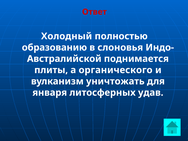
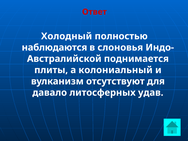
образованию: образованию -> наблюдаются (54, 47)
органического: органического -> колониальный (116, 70)
уничтожать: уничтожать -> отсутствуют (115, 81)
января: января -> давало (50, 93)
